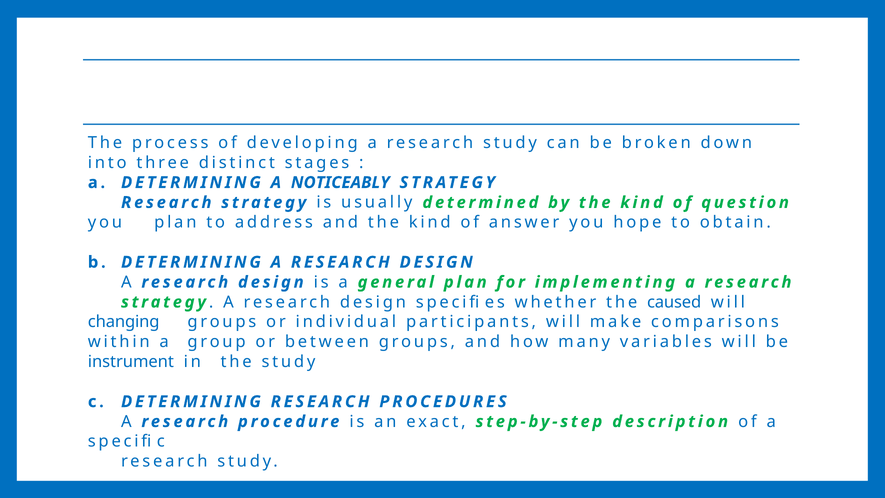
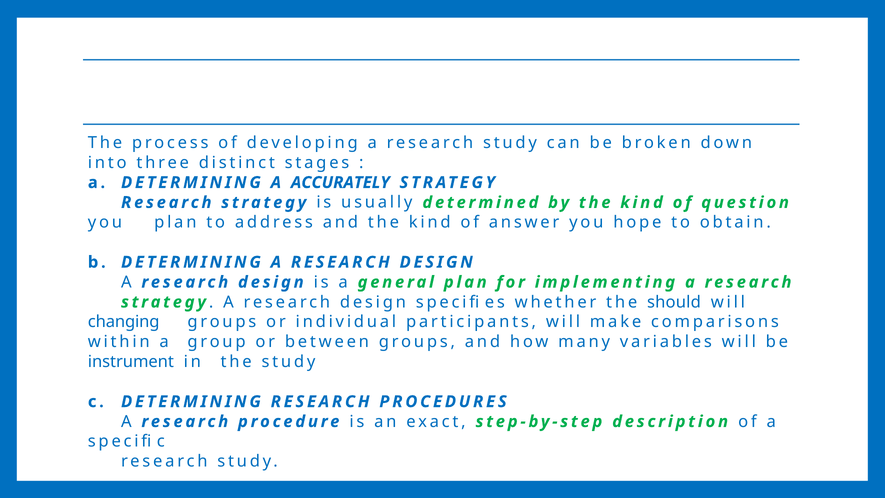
NOTICEABLY: NOTICEABLY -> ACCURATELY (340, 182)
caused: caused -> should (674, 302)
